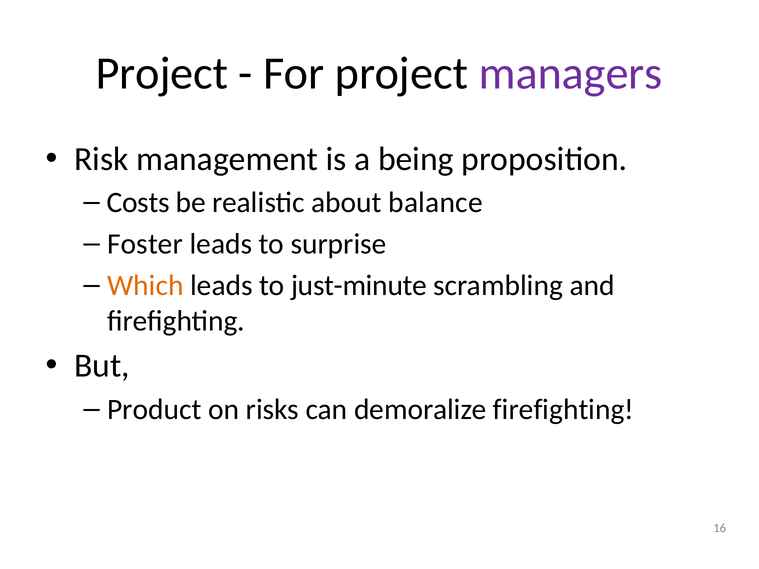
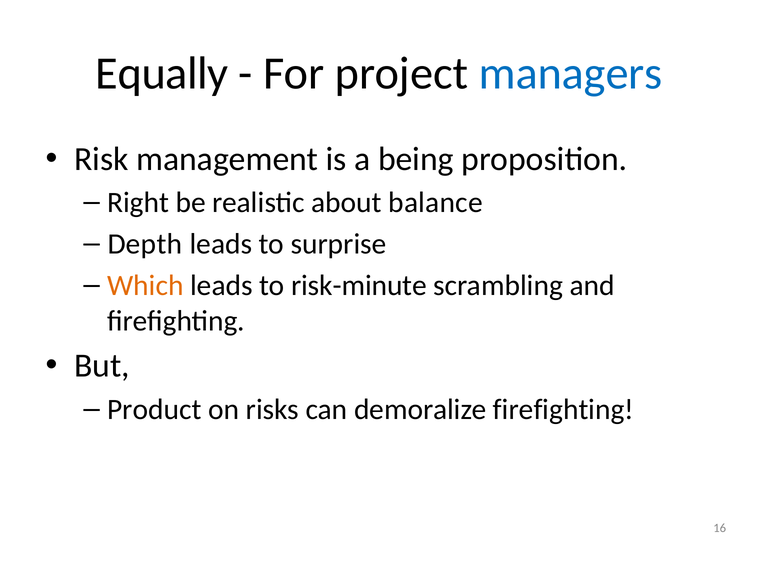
Project: Project -> Equally (162, 73)
managers colour: purple -> blue (571, 73)
Costs: Costs -> Right (138, 203)
Foster: Foster -> Depth (145, 244)
just-minute: just-minute -> risk-minute (359, 286)
